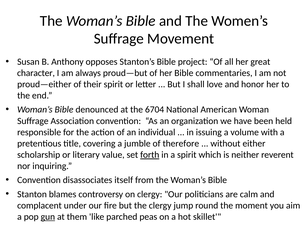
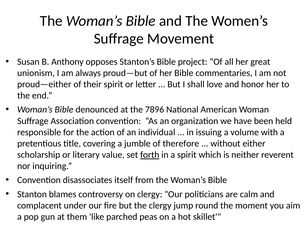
character: character -> unionism (36, 73)
6704: 6704 -> 7896 (155, 110)
gun underline: present -> none (48, 217)
